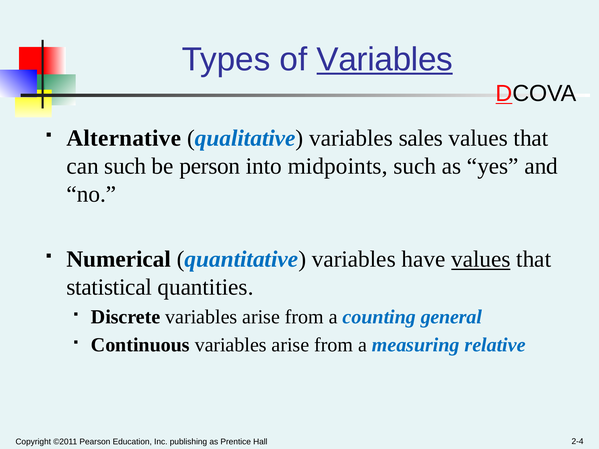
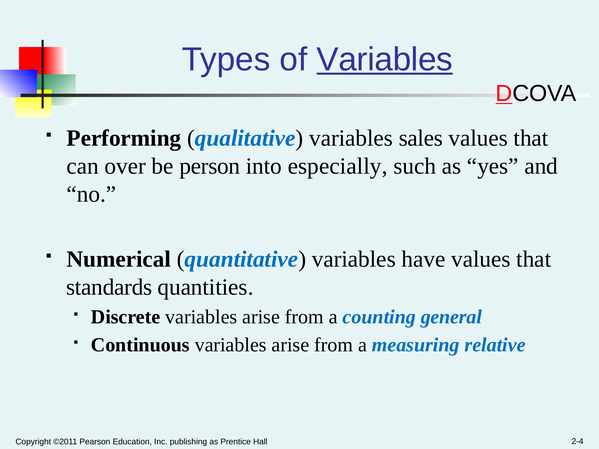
Alternative: Alternative -> Performing (124, 138)
can such: such -> over (125, 166)
midpoints: midpoints -> especially (338, 166)
values underline: present -> none (481, 259)
statistical: statistical -> standards (109, 287)
